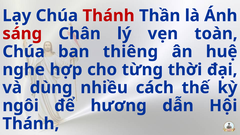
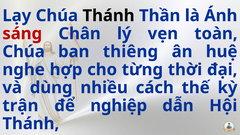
Thánh colour: red -> black (109, 16)
ngôi: ngôi -> trận (20, 106)
hương: hương -> nghiệp (119, 106)
